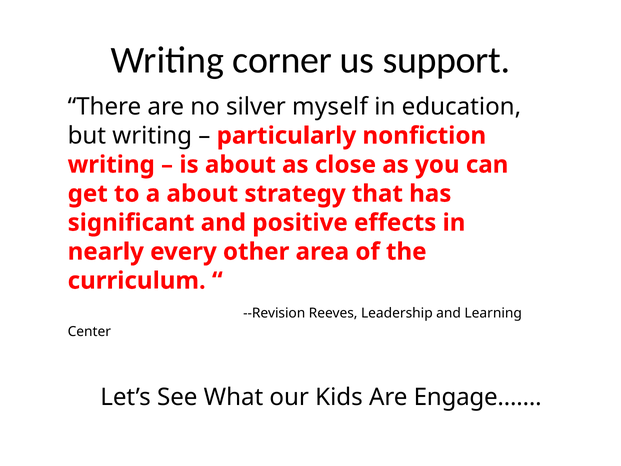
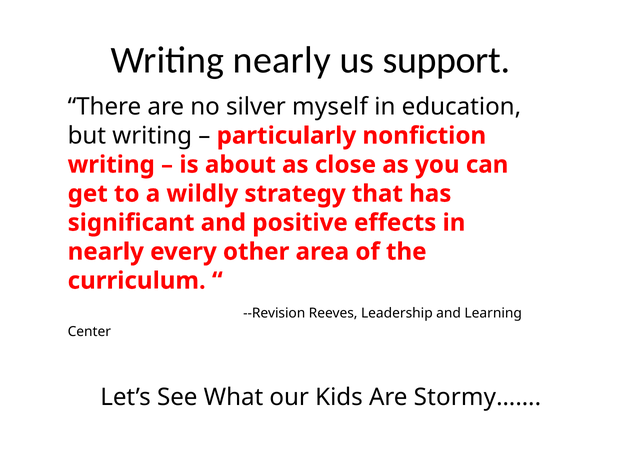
Writing corner: corner -> nearly (282, 60)
a about: about -> wildly (202, 194)
Engage……: Engage…… -> Stormy…… (477, 397)
